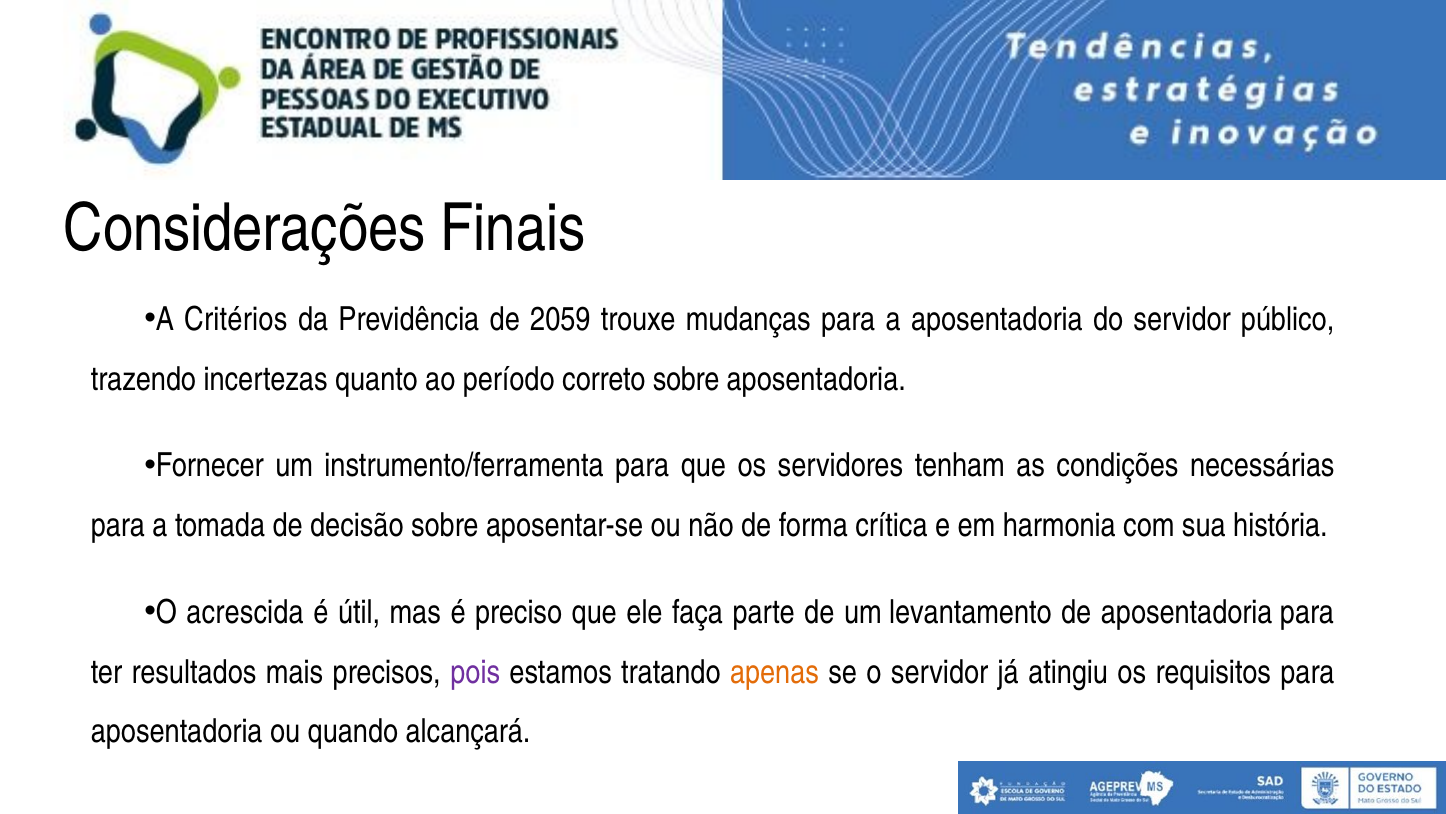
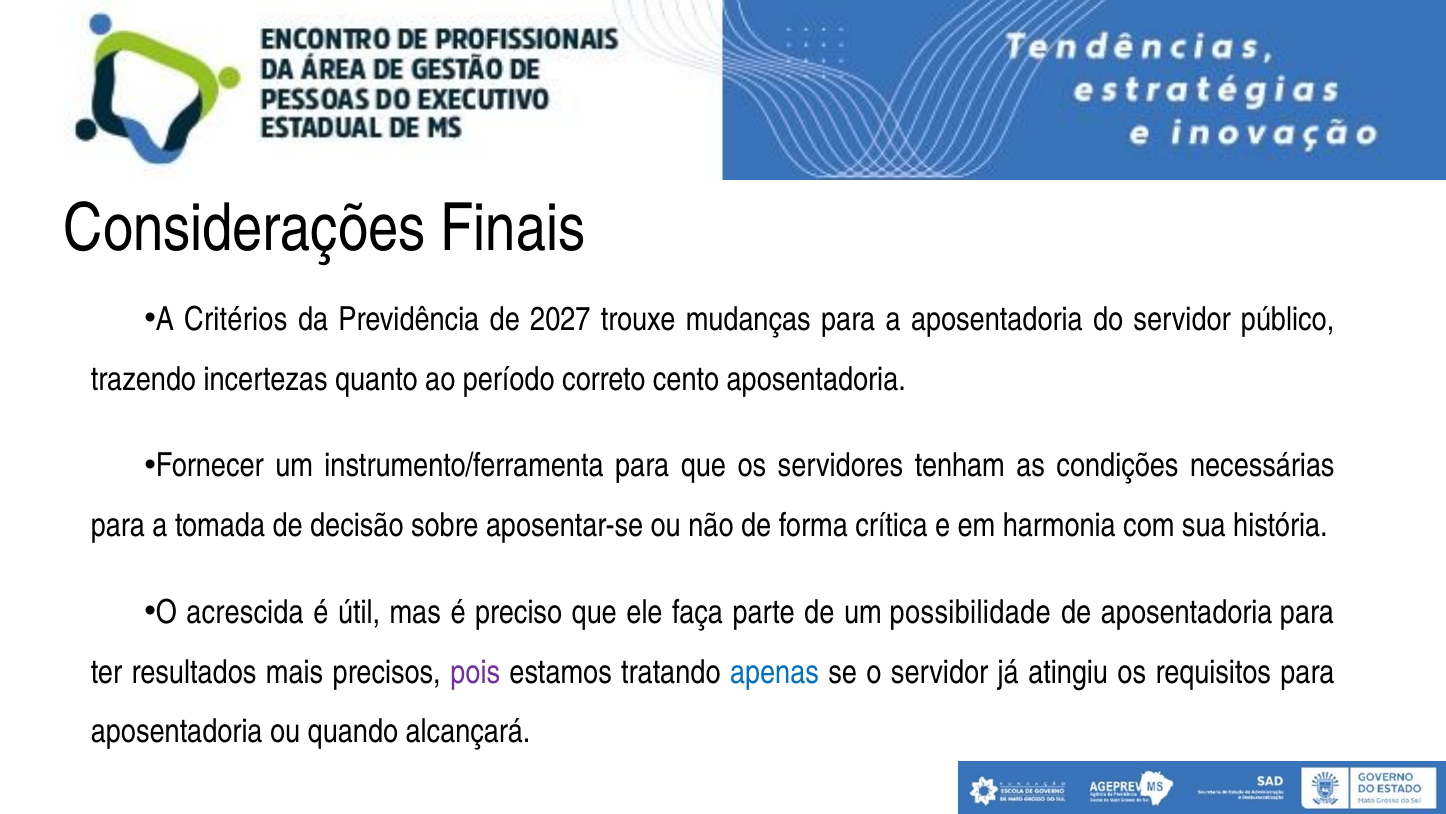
2059: 2059 -> 2027 (560, 319)
correto sobre: sobre -> cento (686, 379)
levantamento: levantamento -> possibilidade (970, 612)
apenas colour: orange -> blue (774, 672)
